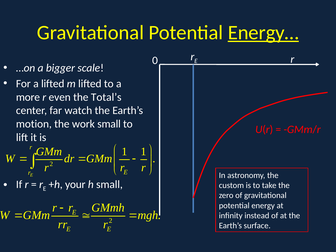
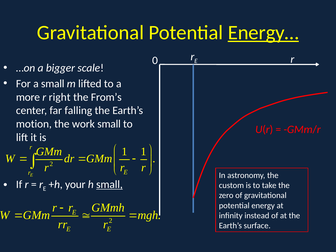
a lifted: lifted -> small (53, 84)
even: even -> right (60, 97)
Total’s: Total’s -> From’s (106, 97)
watch: watch -> falling (78, 111)
small underline: none -> present (109, 184)
